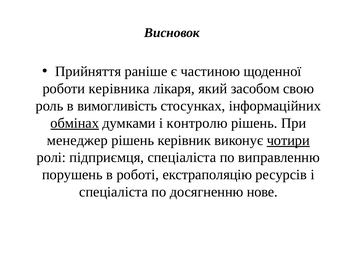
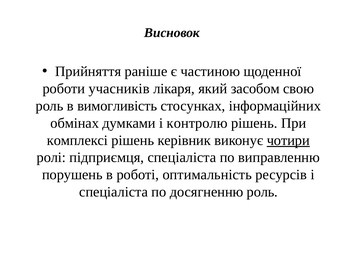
керівника: керівника -> учасників (119, 89)
обмінах underline: present -> none (75, 123)
менеджер: менеджер -> комплексі (77, 140)
екстраполяцію: екстраполяцію -> оптимальність (207, 175)
досягненню нове: нове -> роль (262, 192)
